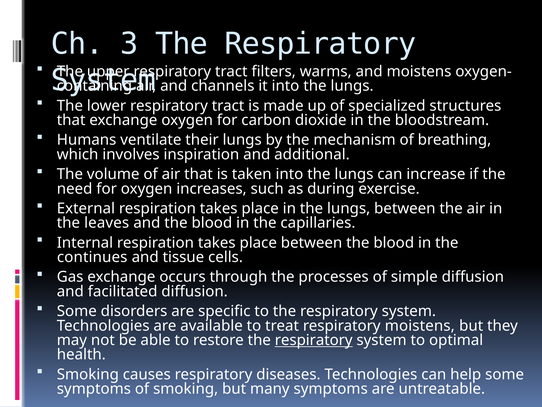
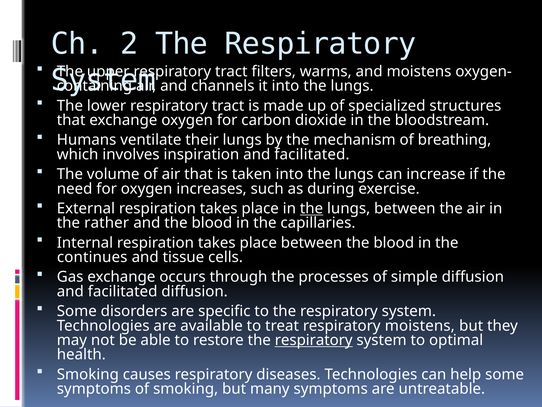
3: 3 -> 2 (129, 44)
inspiration and additional: additional -> facilitated (312, 154)
the underline: none -> present (312, 208)
leaves: leaves -> rather (107, 223)
